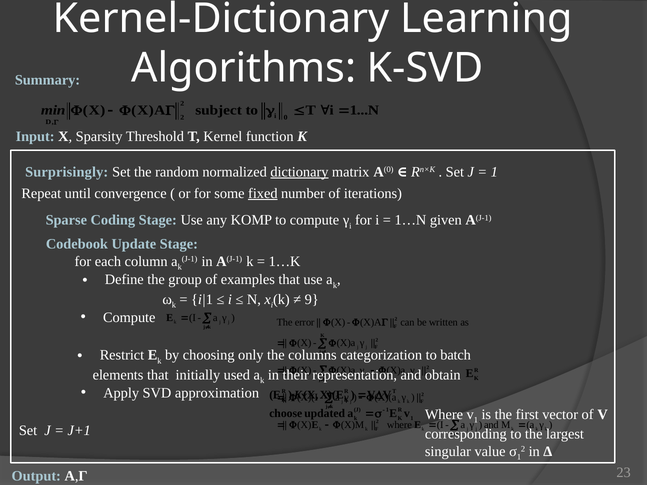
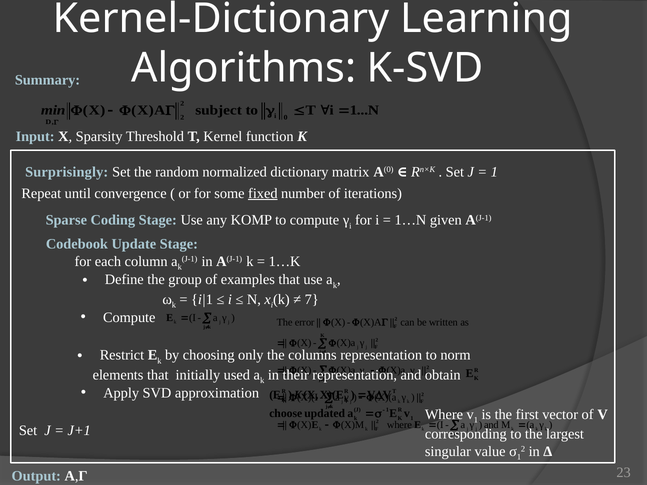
dictionary underline: present -> none (299, 172)
9: 9 -> 7 (312, 300)
categorization: categorization -> representation (381, 355)
batch: batch -> norm (456, 355)
